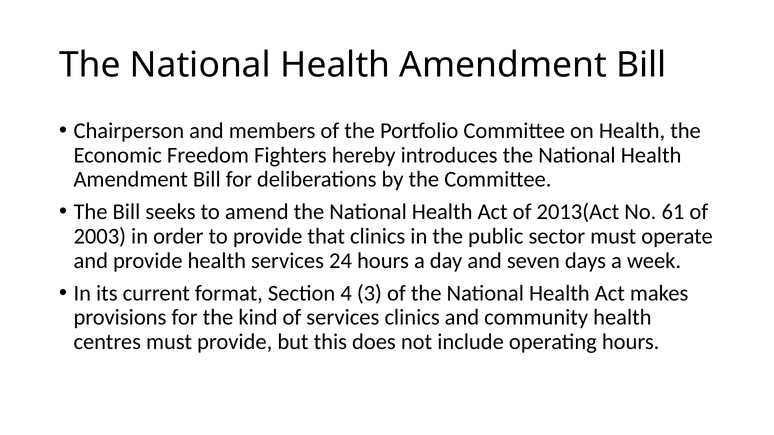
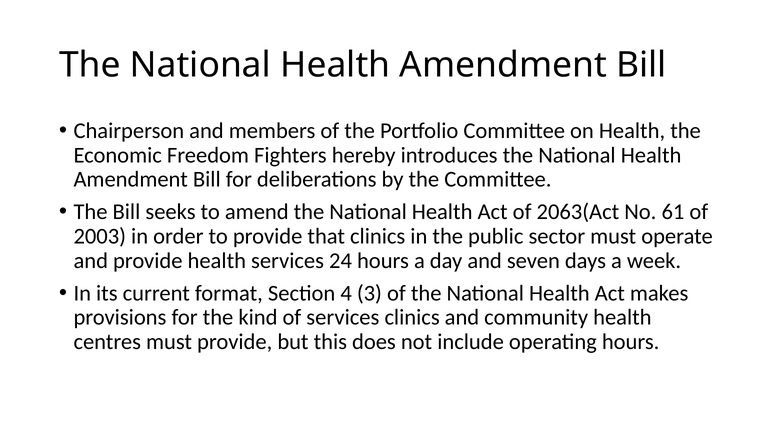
2013(Act: 2013(Act -> 2063(Act (578, 212)
